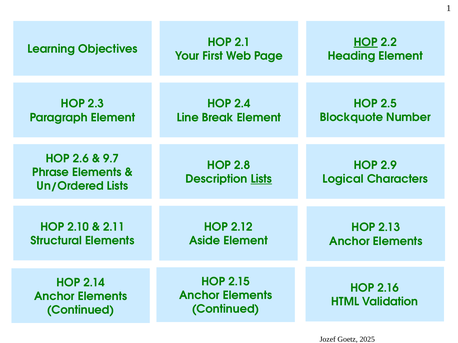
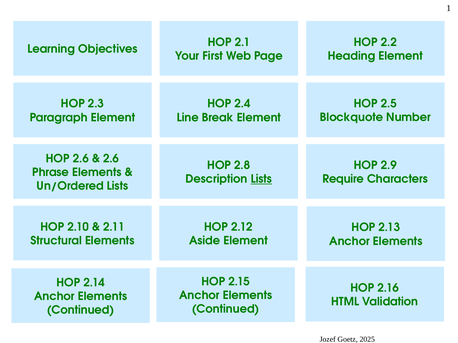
HOP underline: present -> none (366, 42)
9.7: 9.7 -> 2.6 (111, 159)
Logical: Logical -> Require (343, 179)
